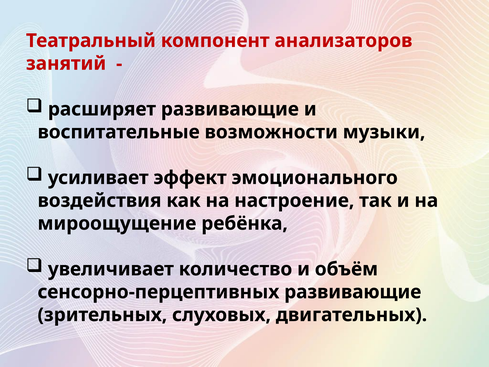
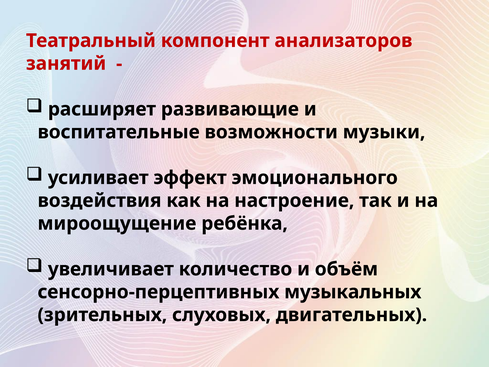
сенсорно-перцептивных развивающие: развивающие -> музыкальных (353, 292)
